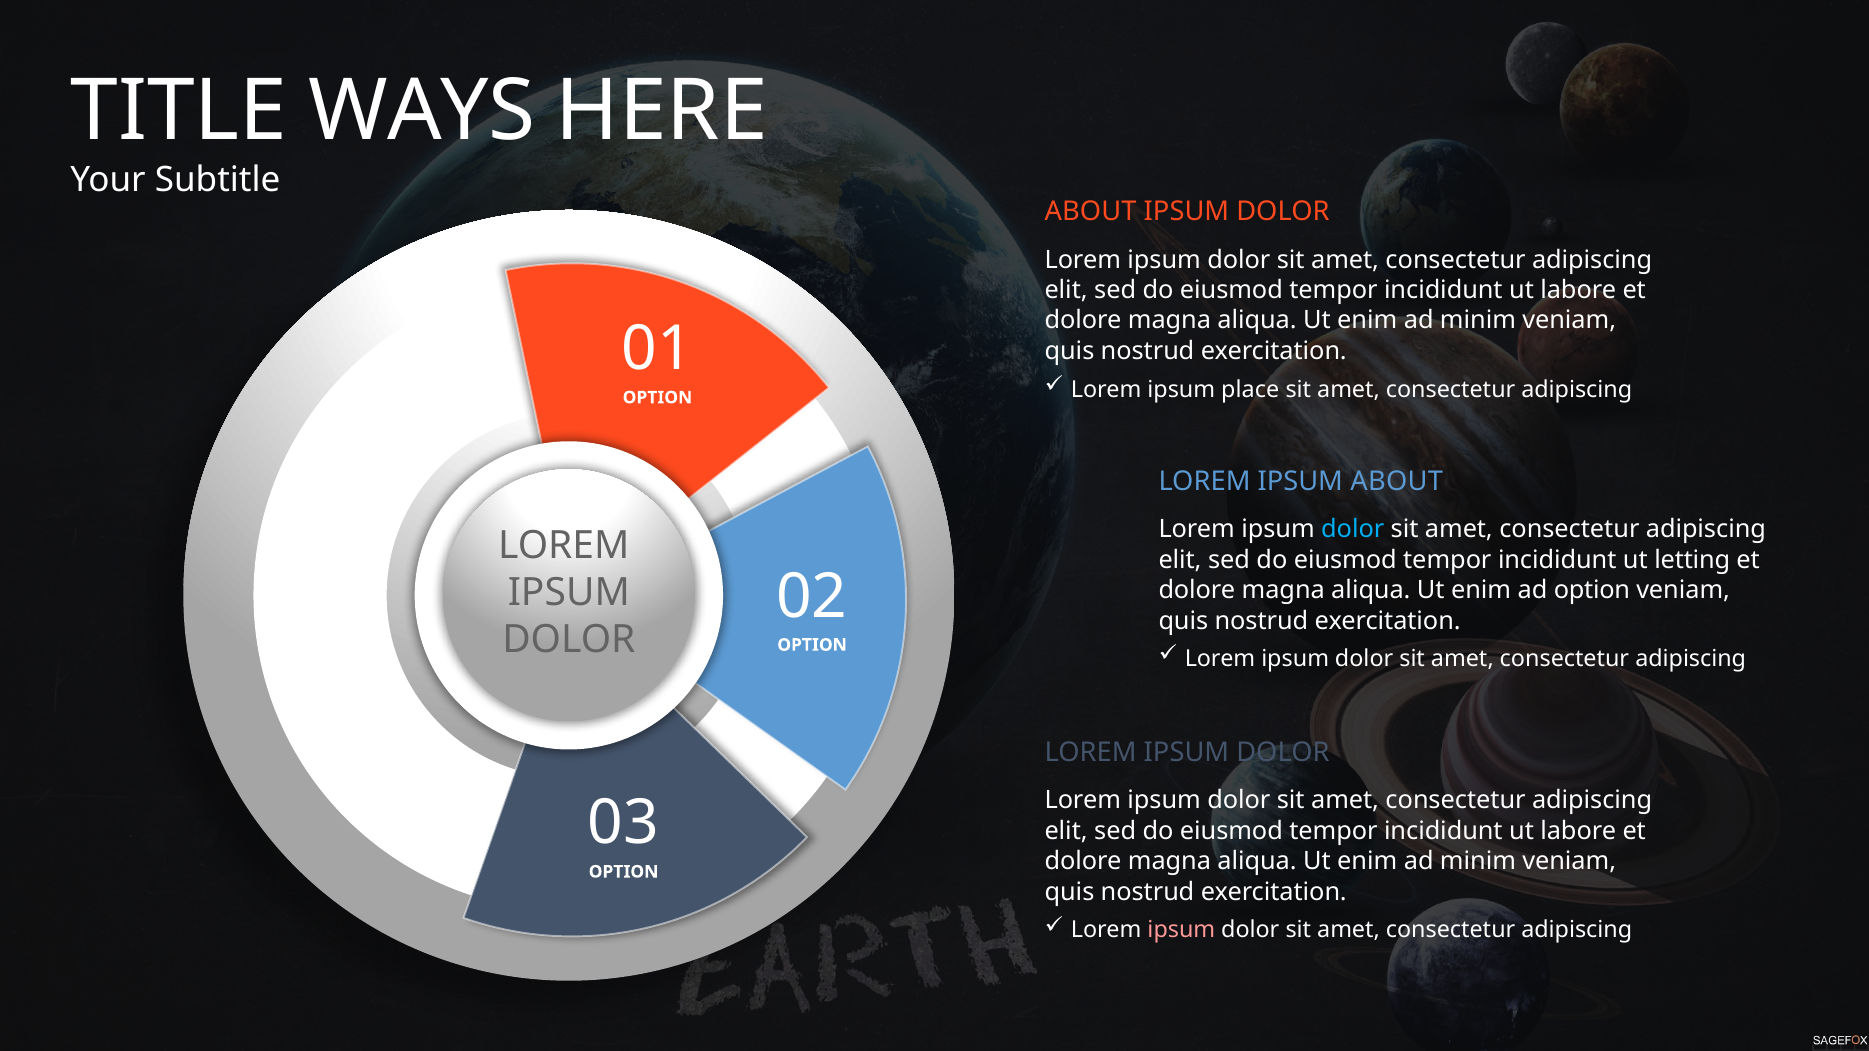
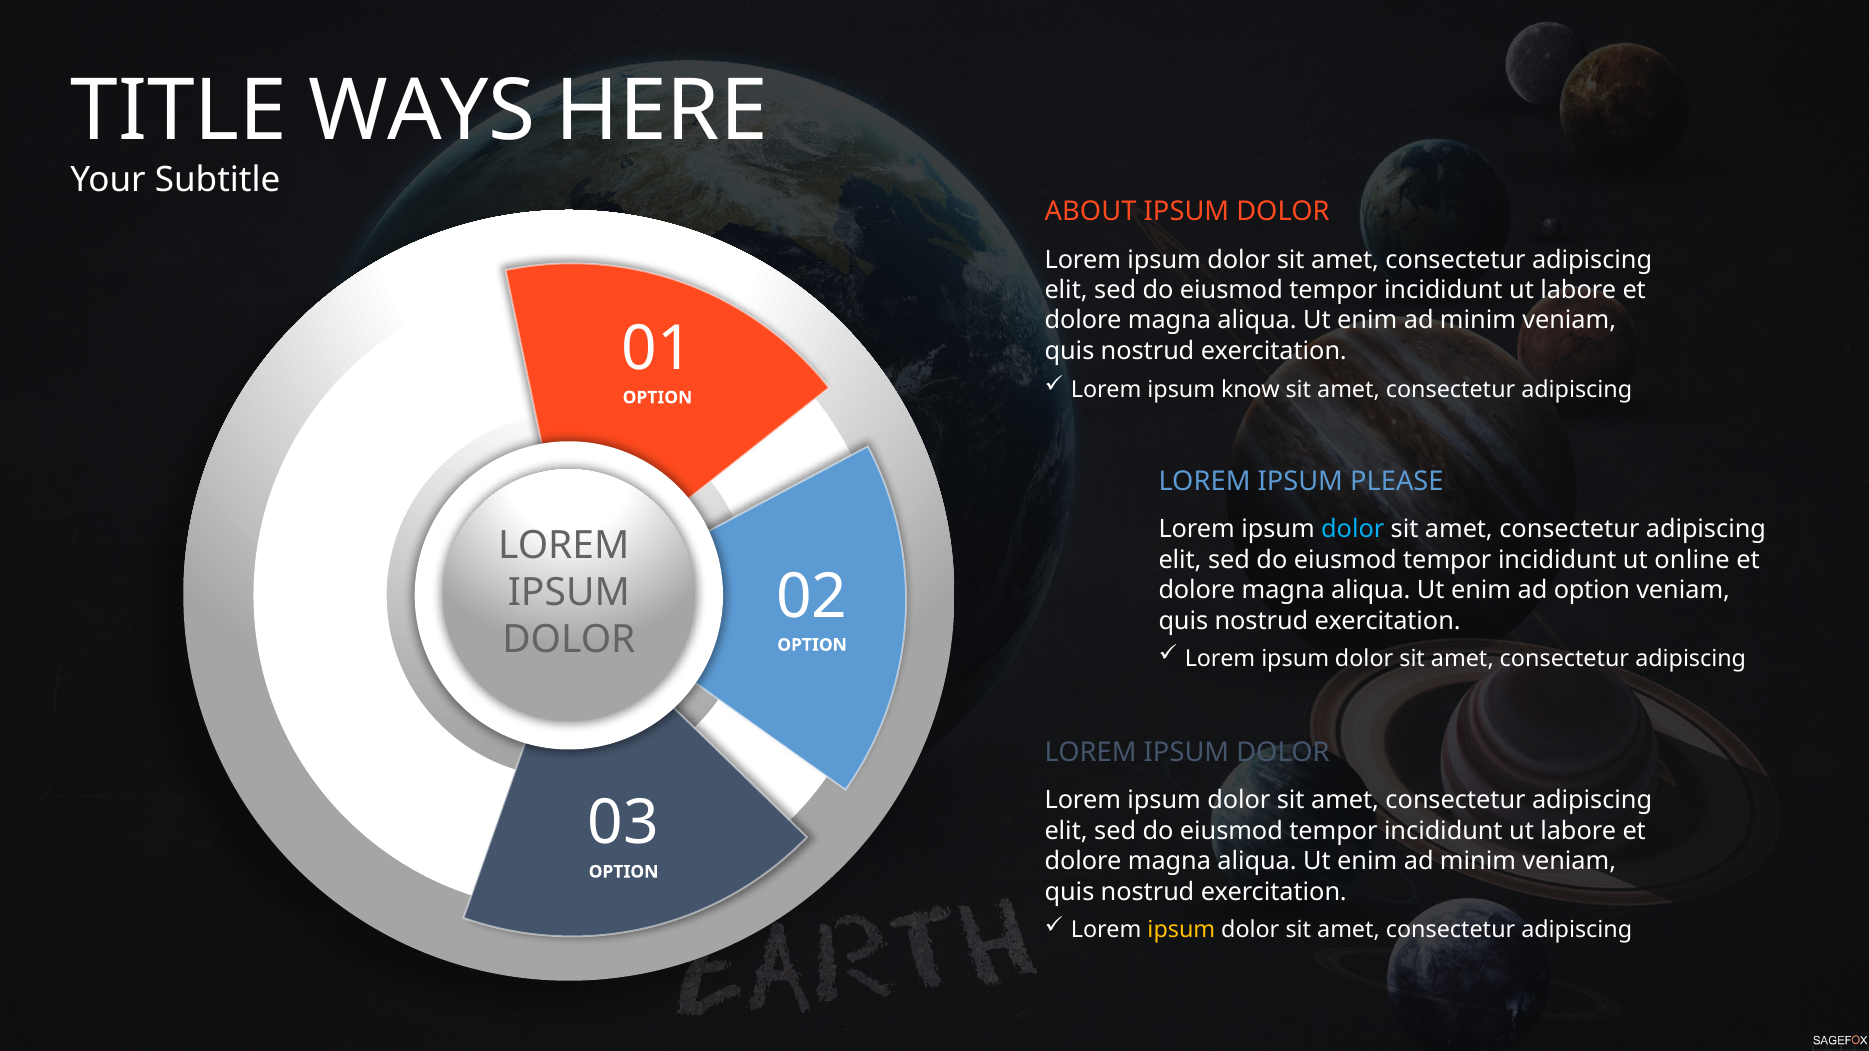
place: place -> know (1250, 389)
IPSUM ABOUT: ABOUT -> PLEASE (1397, 482)
letting: letting -> online (1692, 560)
ipsum colour: pink -> yellow (1181, 930)
